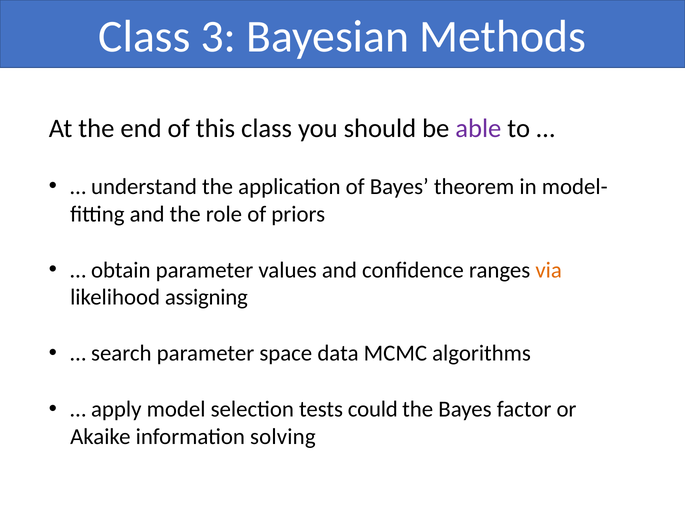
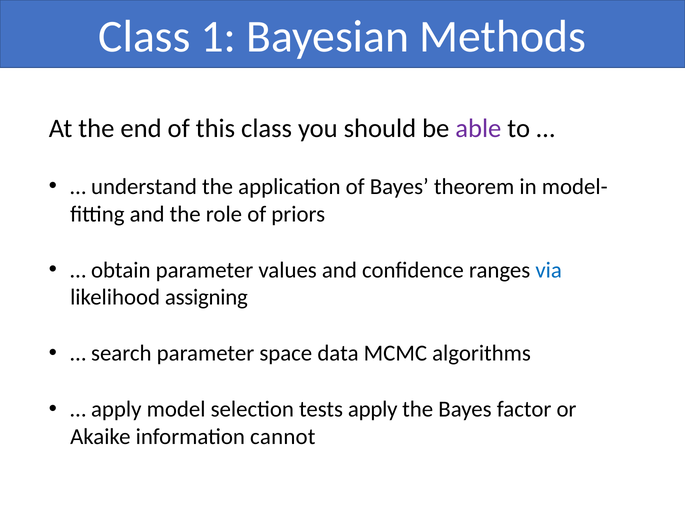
3: 3 -> 1 (219, 37)
via colour: orange -> blue (549, 270)
tests could: could -> apply (373, 409)
solving: solving -> cannot (283, 437)
